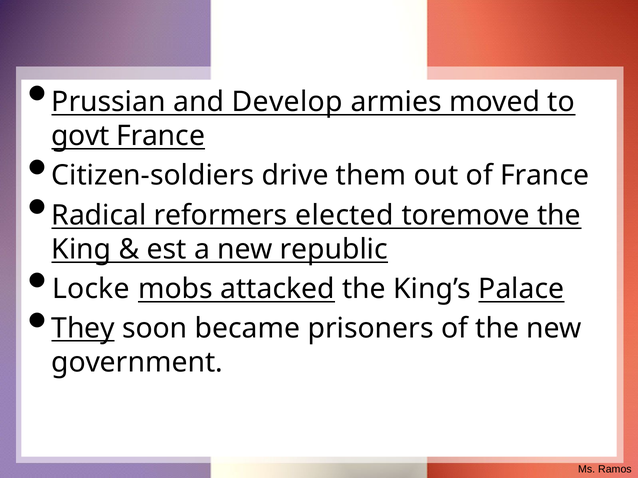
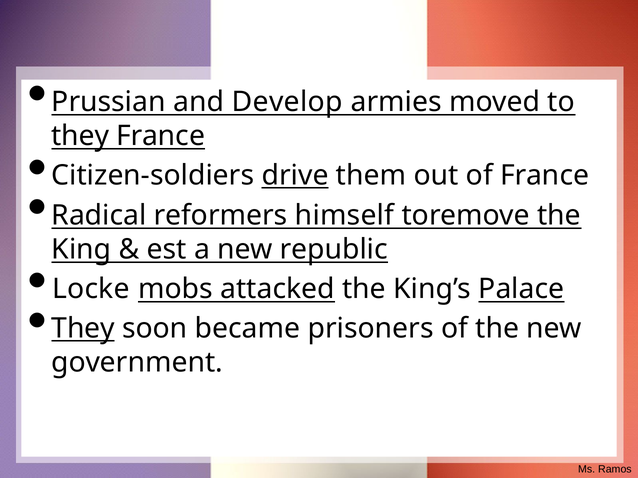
govt: govt -> they (80, 136)
drive underline: none -> present (295, 176)
elected: elected -> himself (345, 215)
